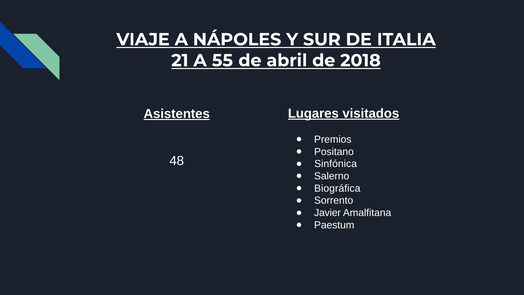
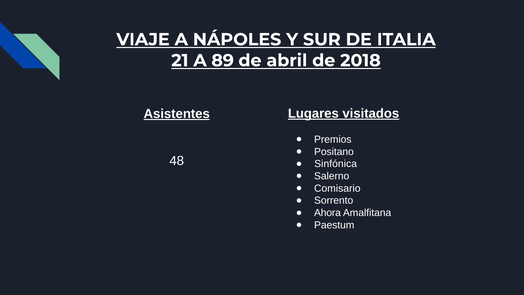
55: 55 -> 89 (223, 60)
Biográfica: Biográfica -> Comisario (337, 188)
Javier: Javier -> Ahora (327, 213)
